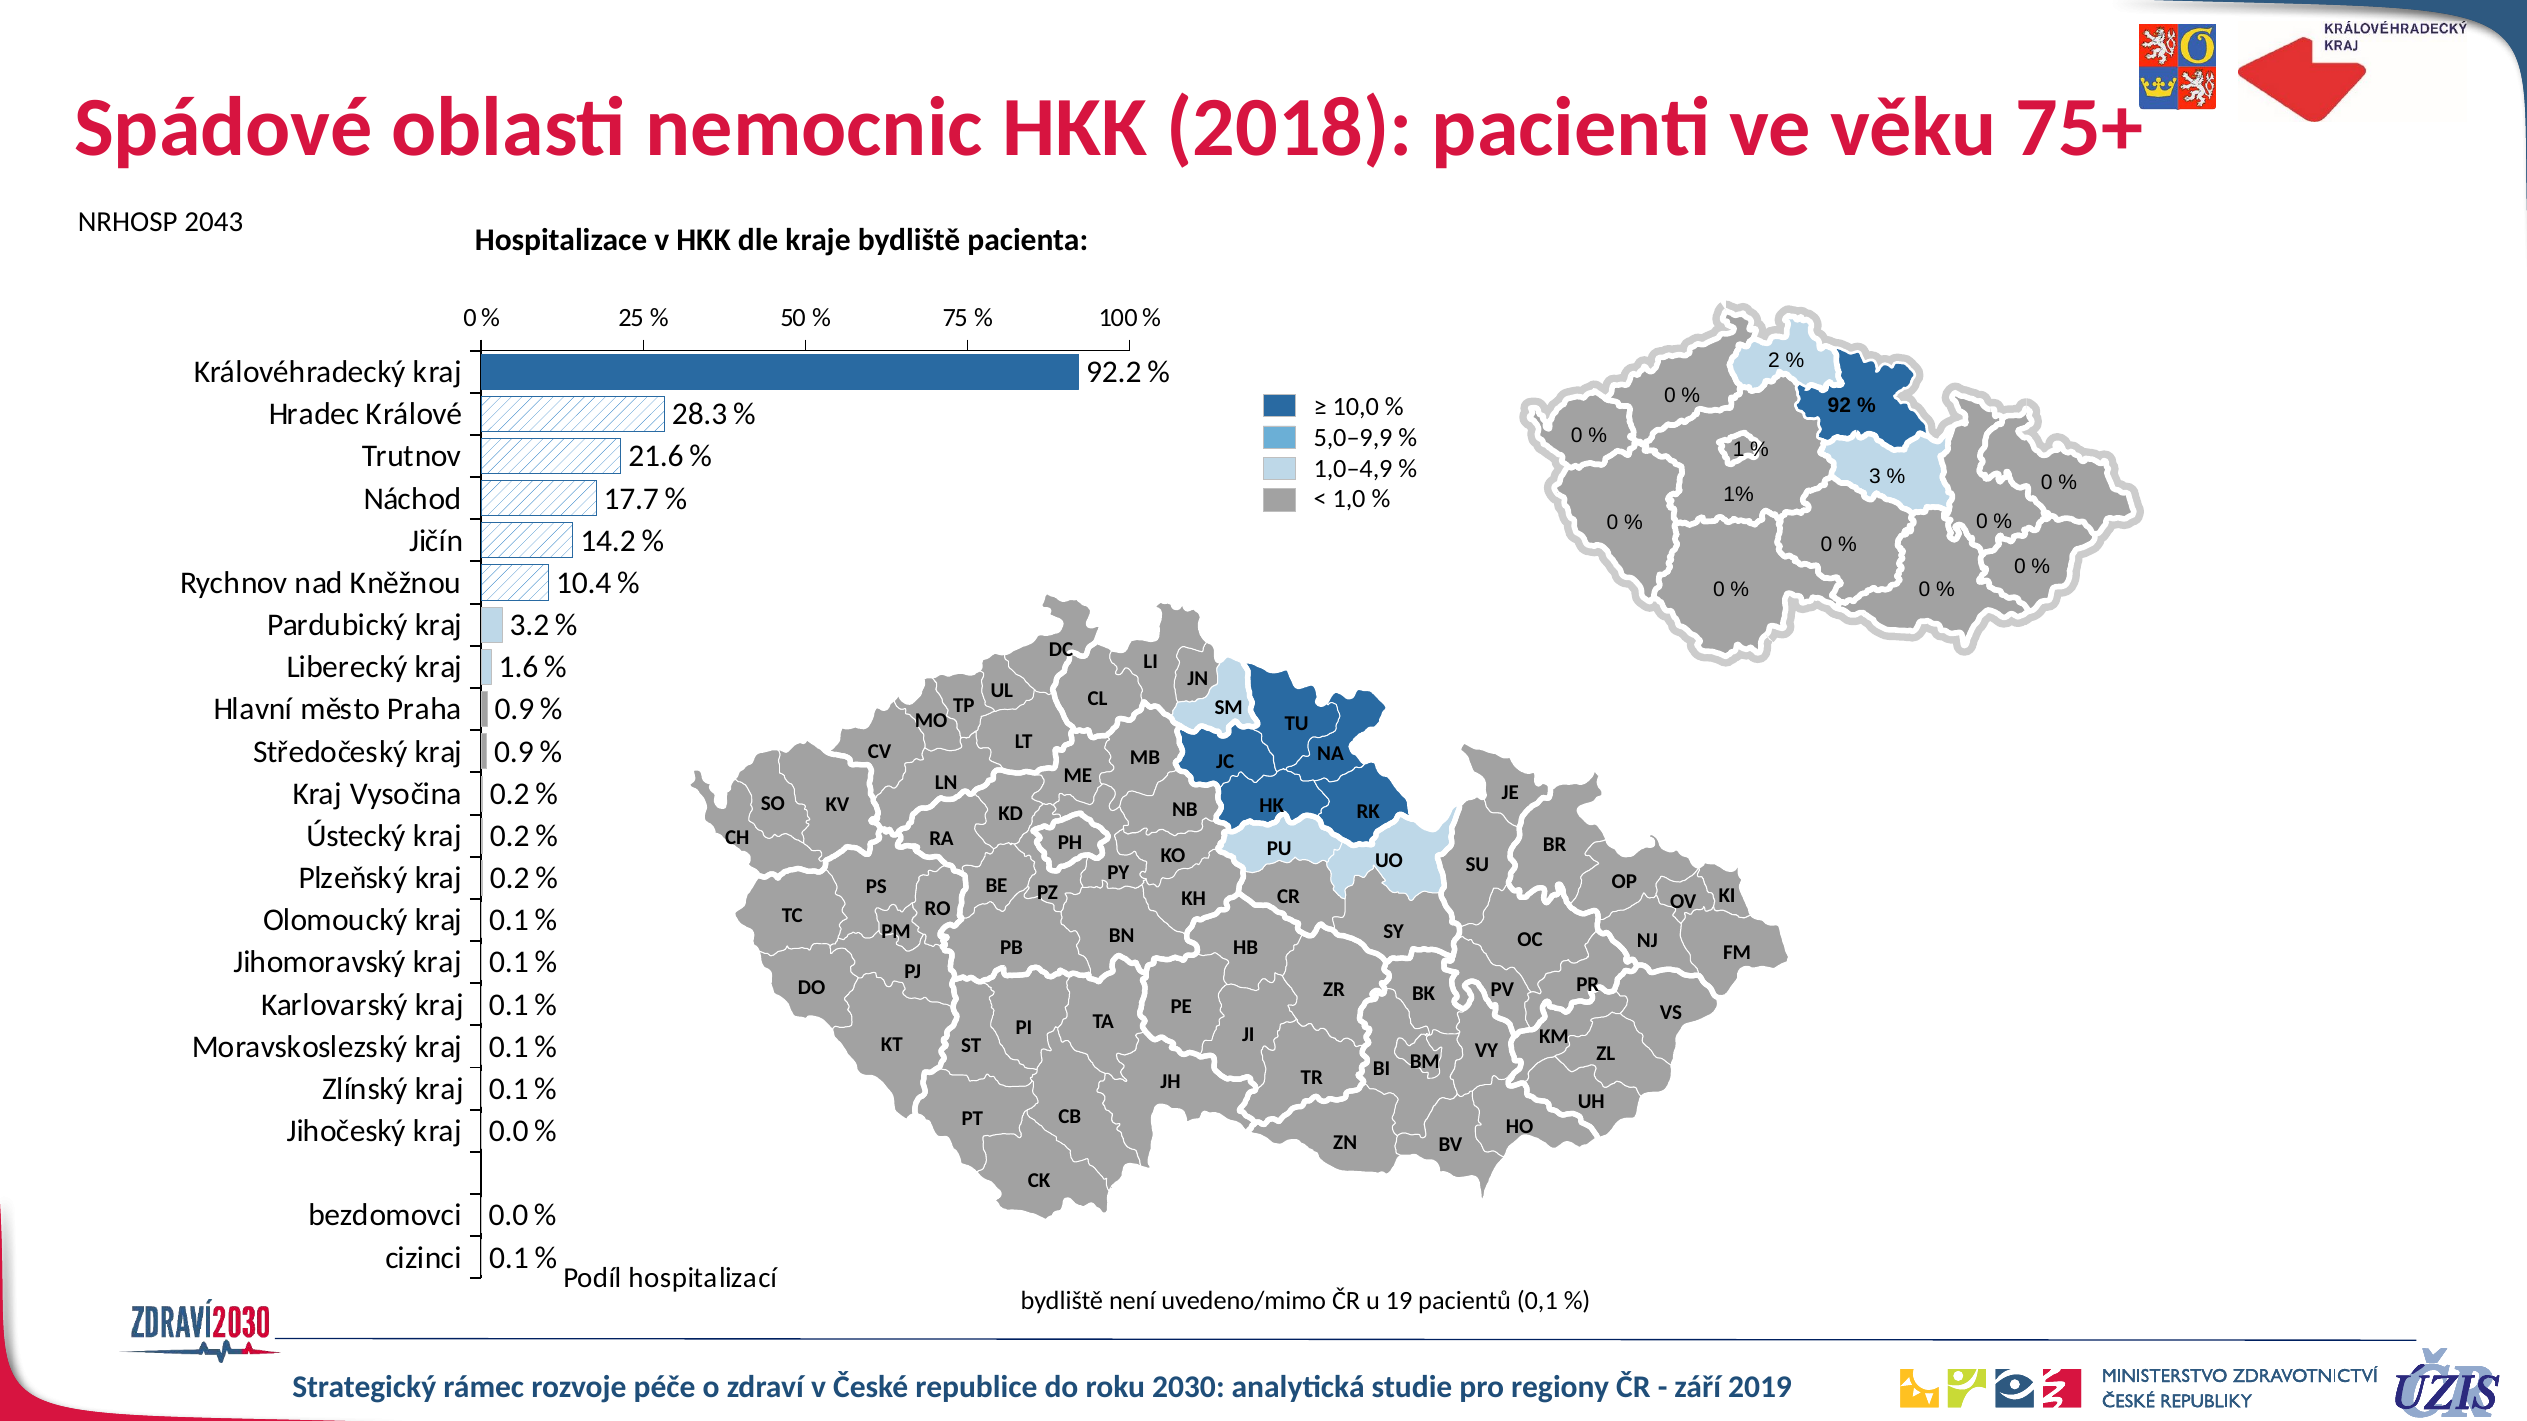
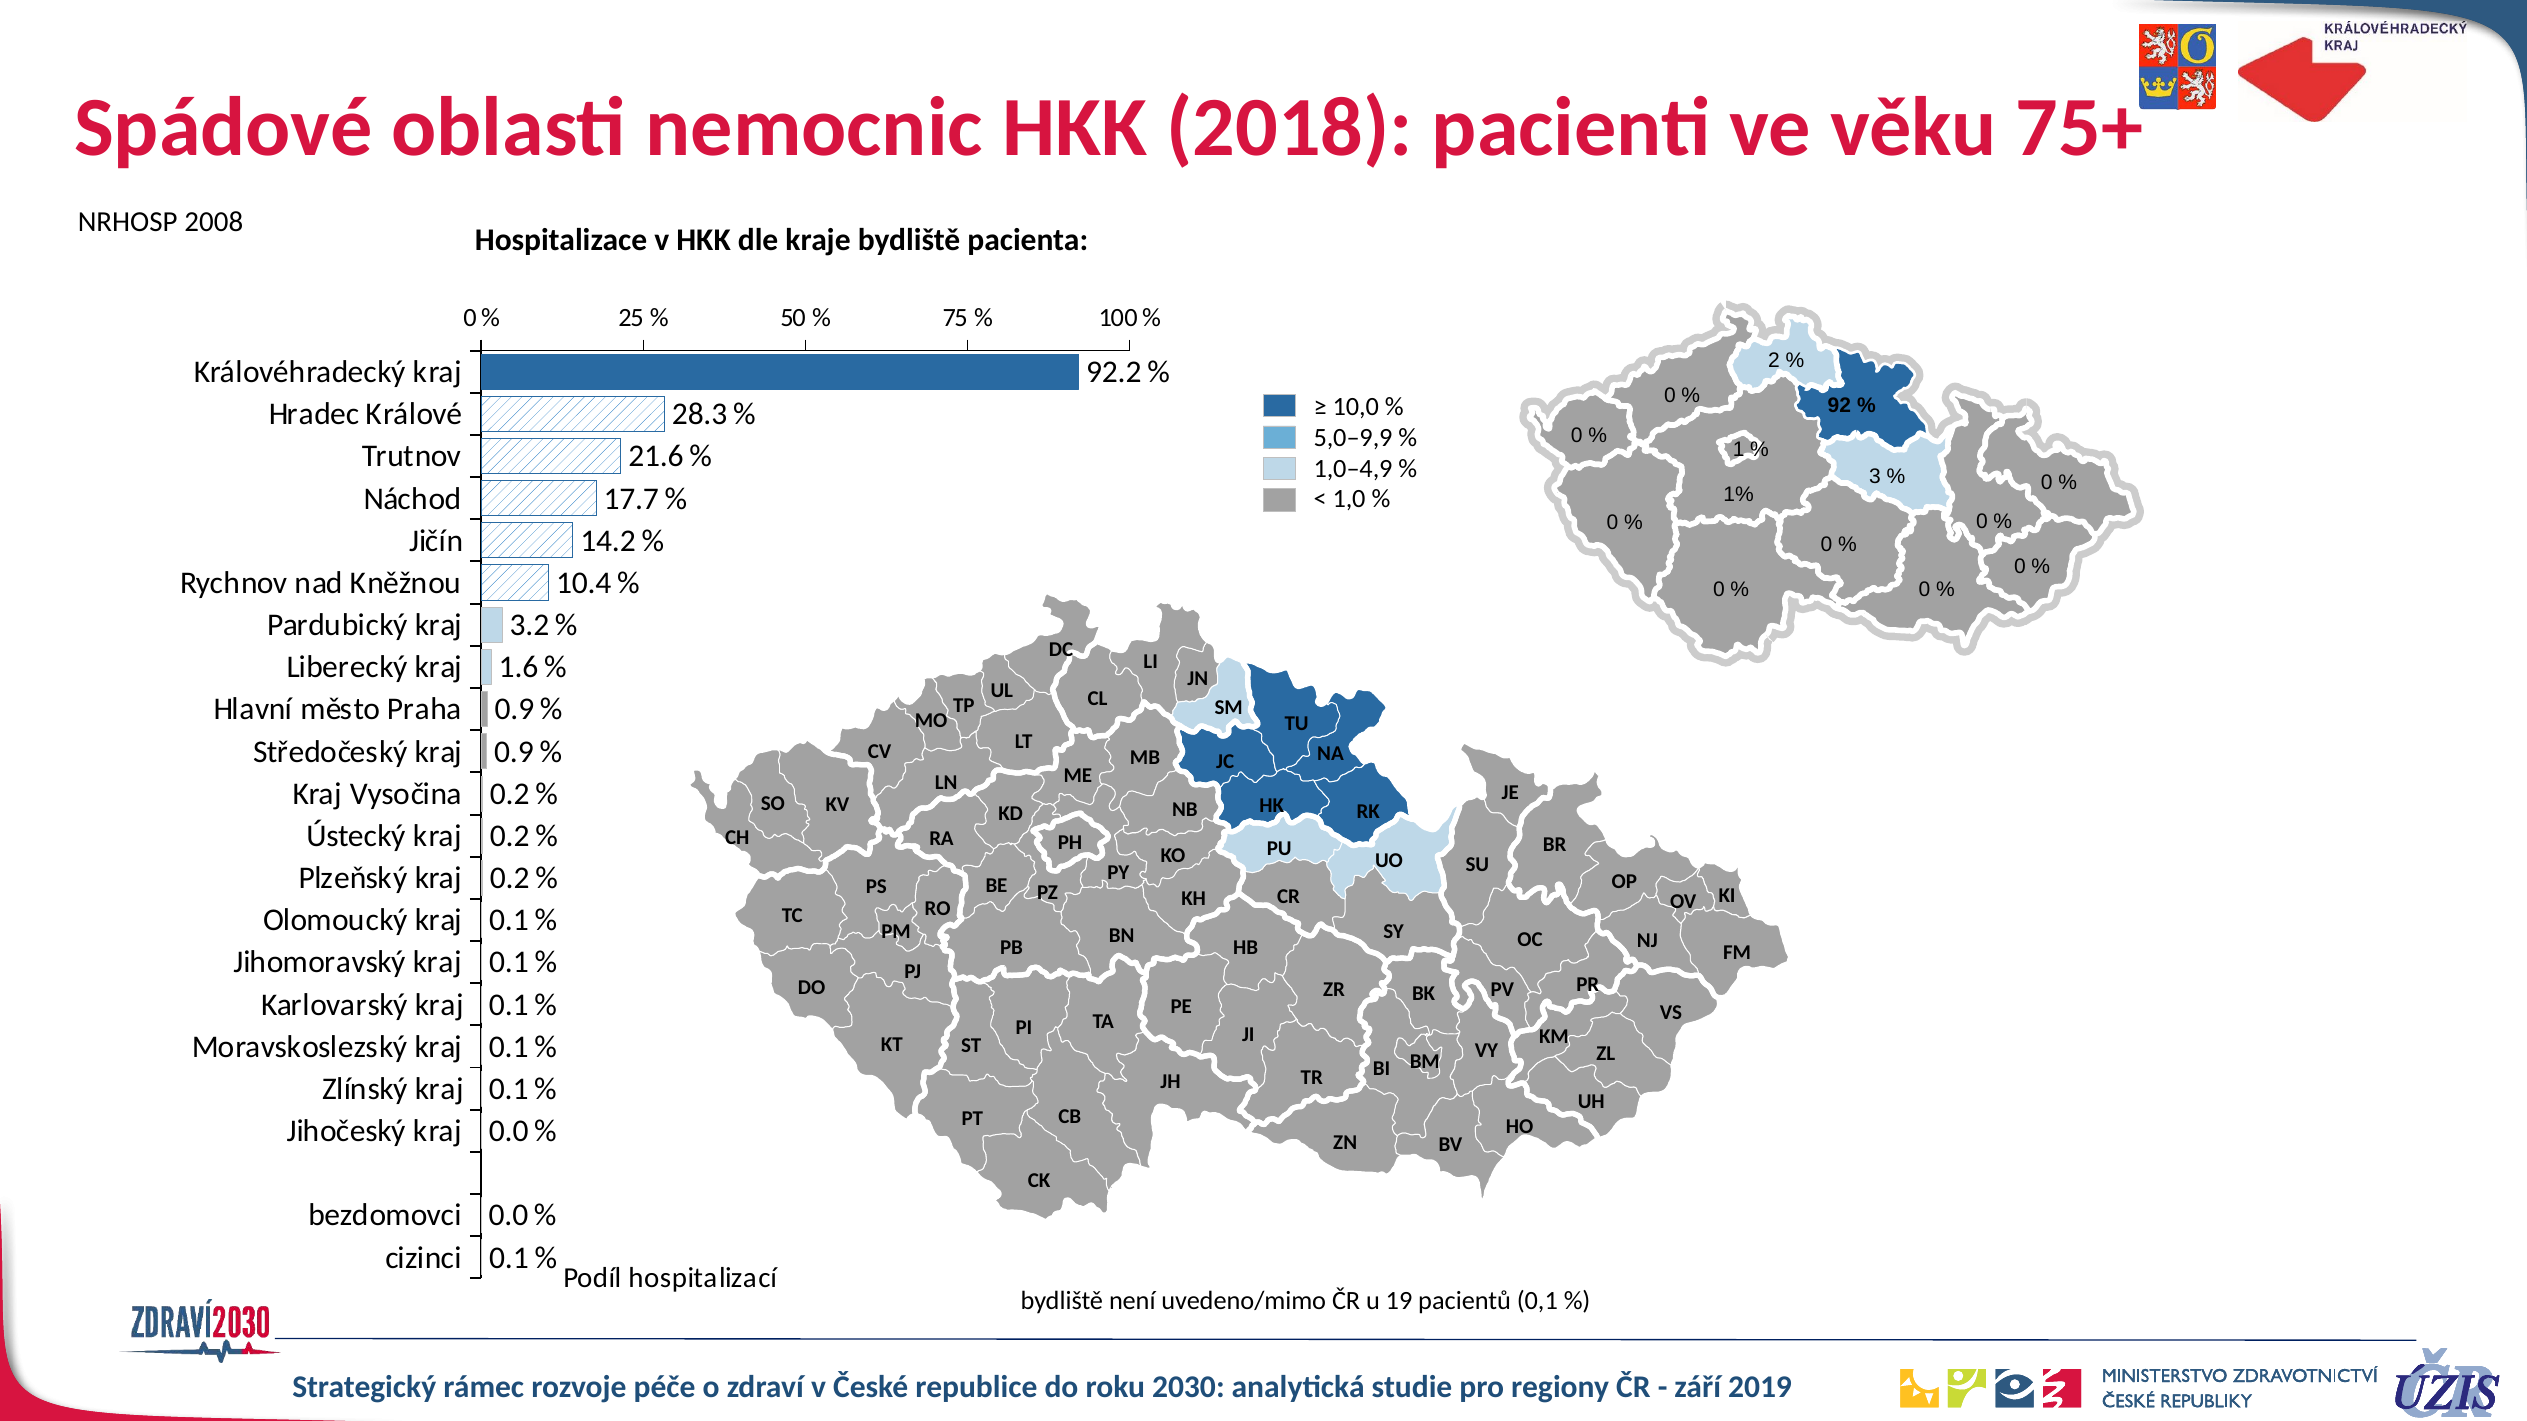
2043: 2043 -> 2008 (214, 222)
